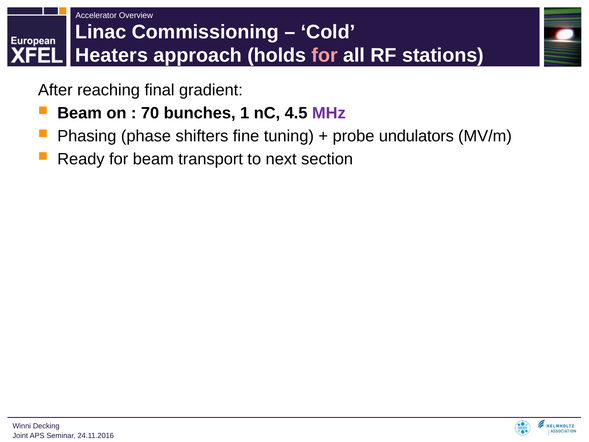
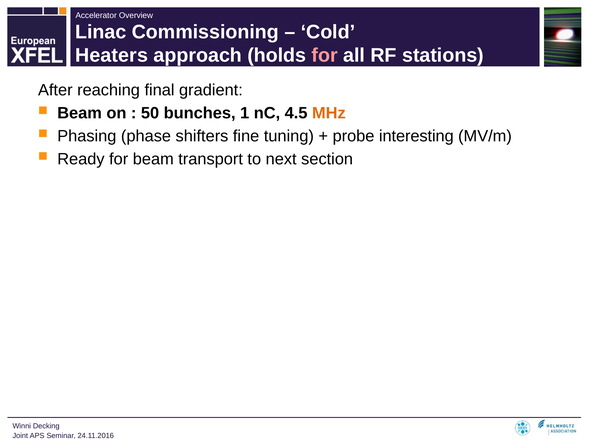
70: 70 -> 50 (150, 113)
MHz colour: purple -> orange (329, 113)
undulators: undulators -> interesting (416, 136)
